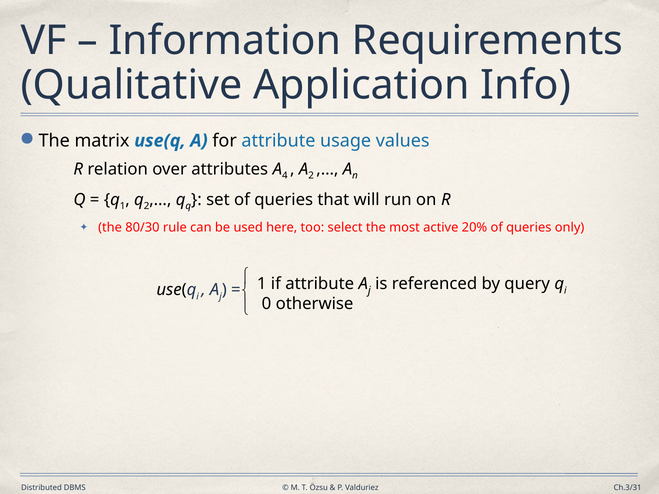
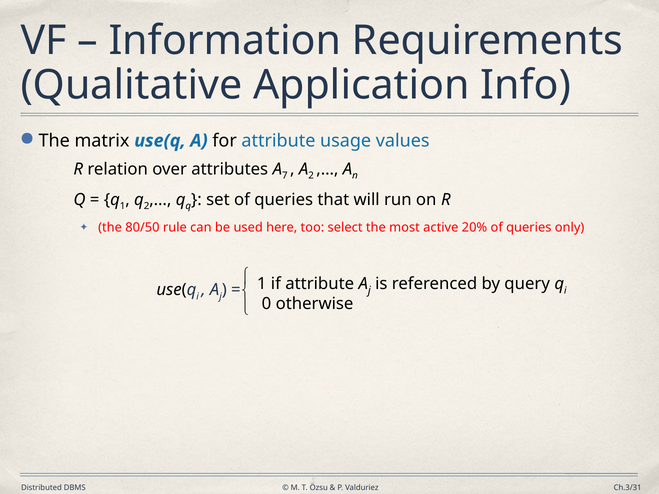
4: 4 -> 7 (285, 176)
80/30: 80/30 -> 80/50 (142, 228)
